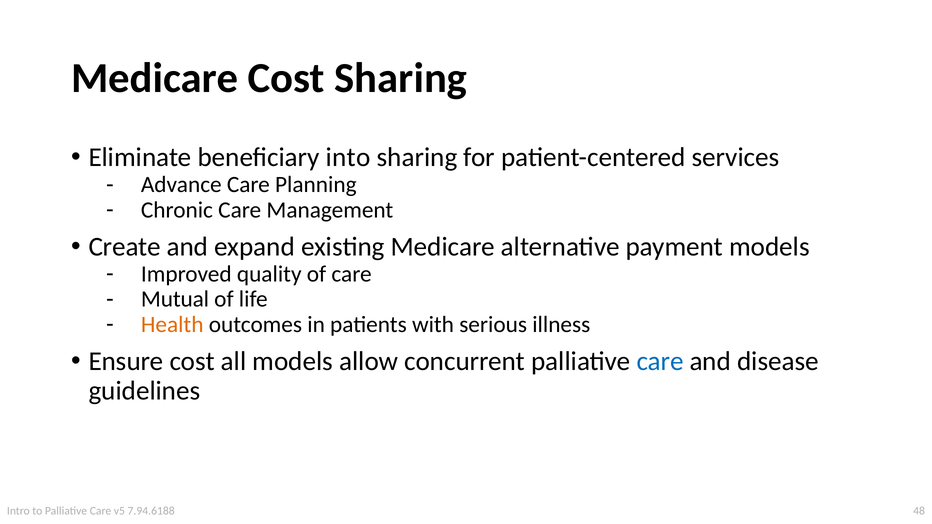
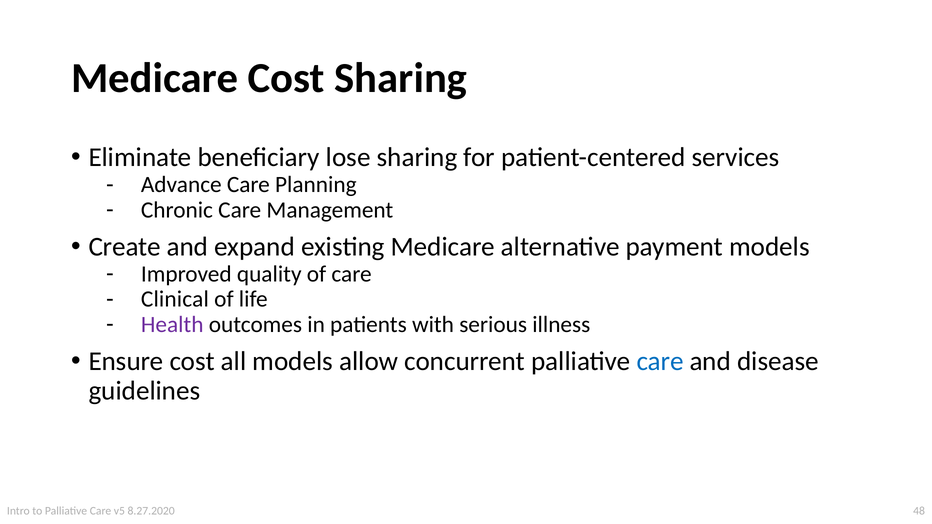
into: into -> lose (348, 158)
Mutual: Mutual -> Clinical (175, 299)
Health colour: orange -> purple (172, 325)
7.94.6188: 7.94.6188 -> 8.27.2020 (151, 511)
